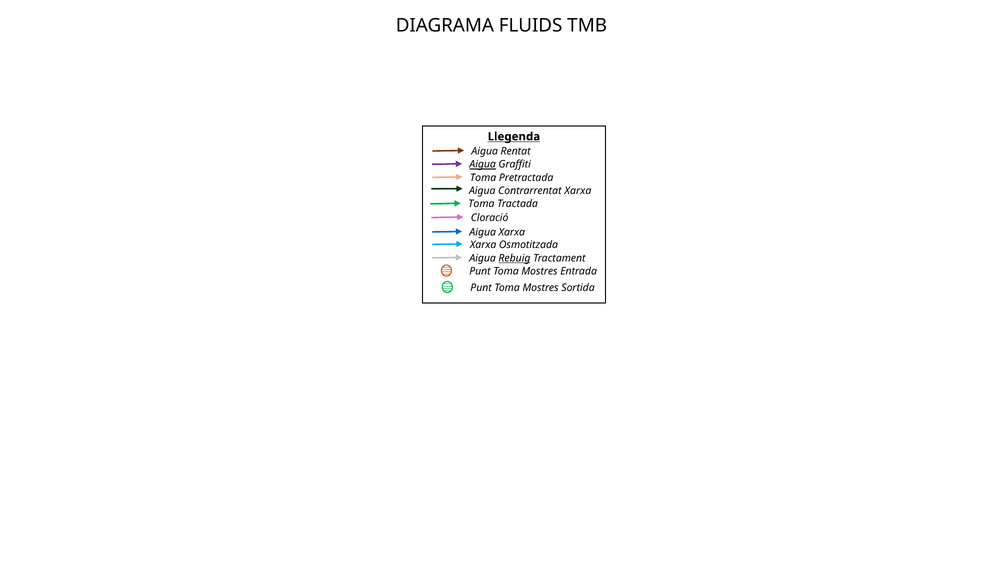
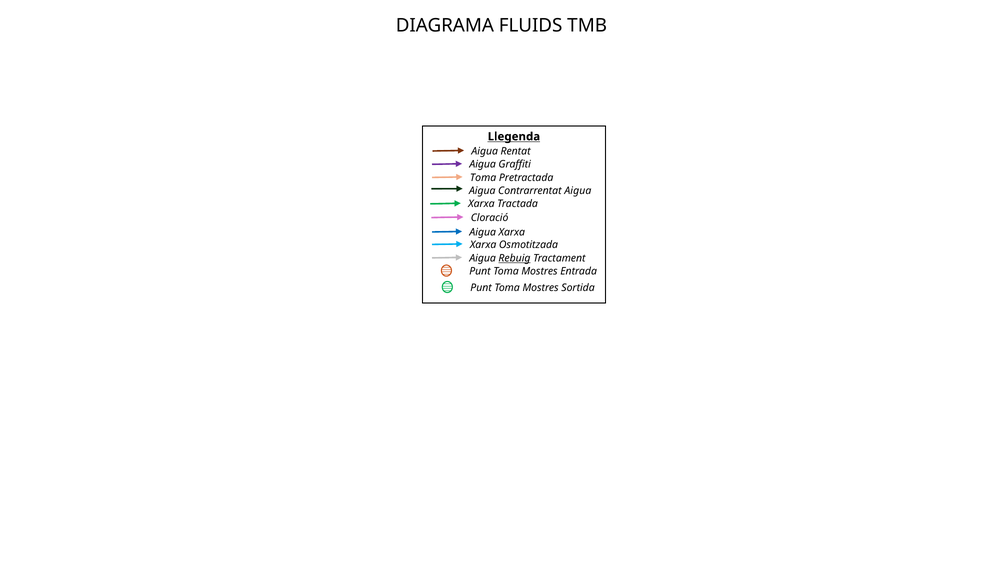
Aigua underline: present -> none (483, 165)
Contrarrentat Xarxa: Xarxa -> Aigua (578, 191)
Toma: Toma -> Xarxa (481, 204)
